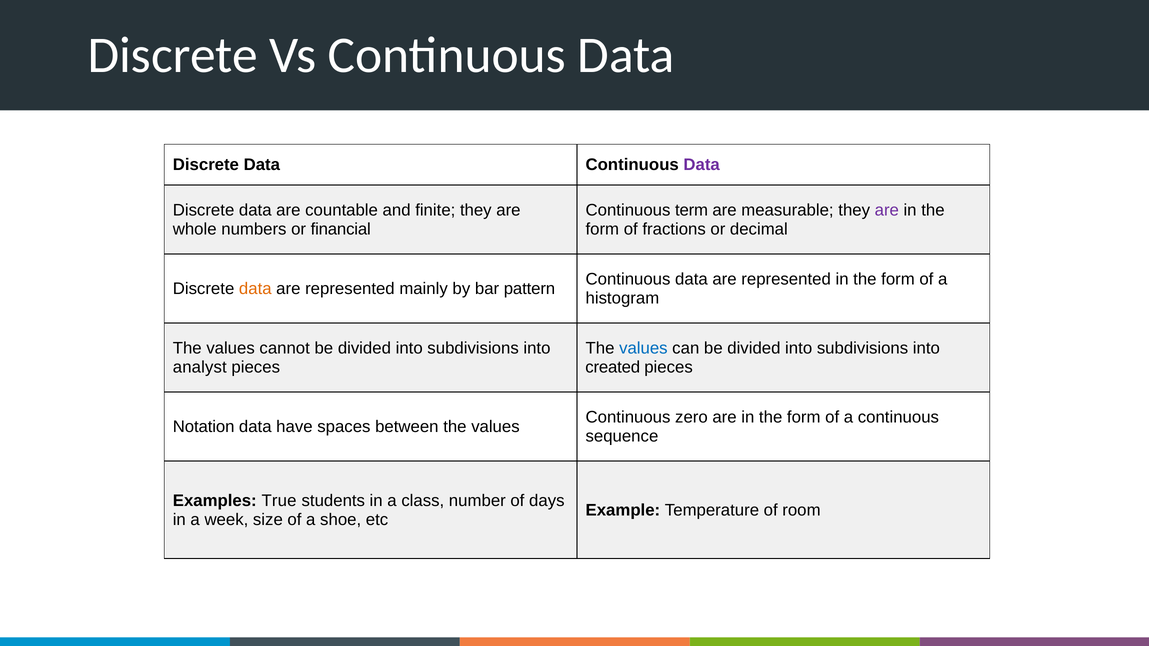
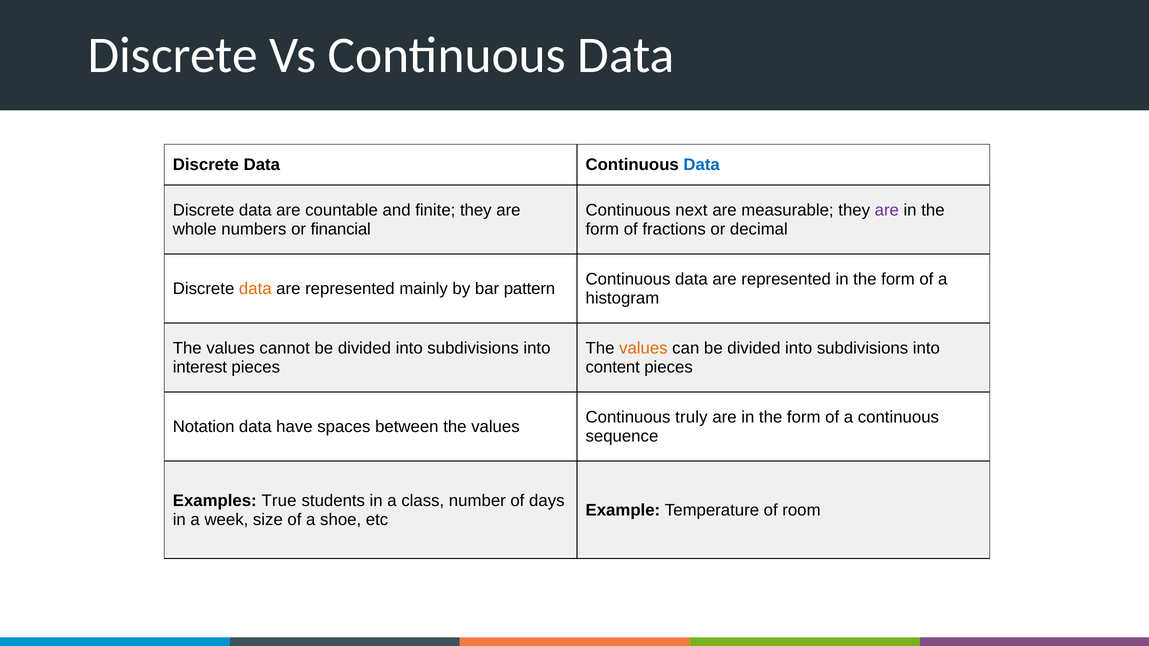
Data colour: purple -> blue (702, 165)
term: term -> next (691, 210)
values colour: blue -> orange (643, 349)
analyst: analyst -> interest (200, 367)
created: created -> content (613, 367)
zero: zero -> truly (691, 418)
